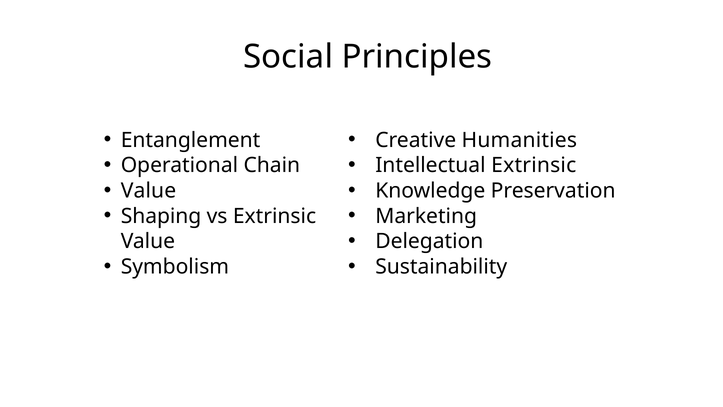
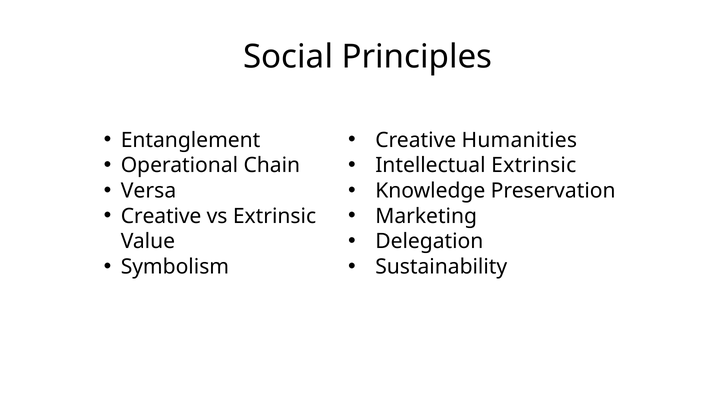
Value: Value -> Versa (149, 191)
Shaping: Shaping -> Creative (161, 216)
